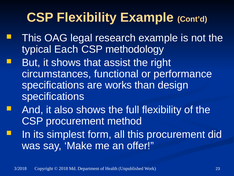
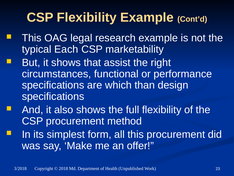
methodology: methodology -> marketability (135, 49)
works: works -> which (118, 85)
